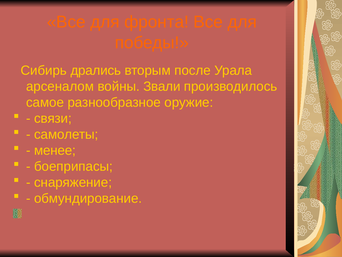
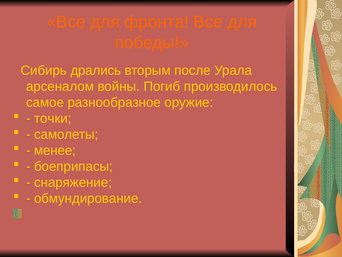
Звали: Звали -> Погиб (162, 86)
связи: связи -> точки (53, 118)
